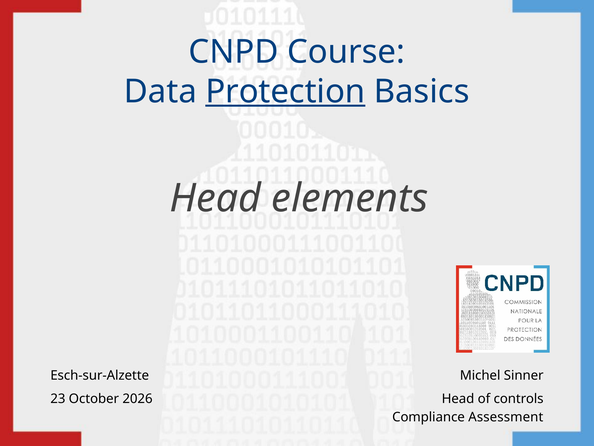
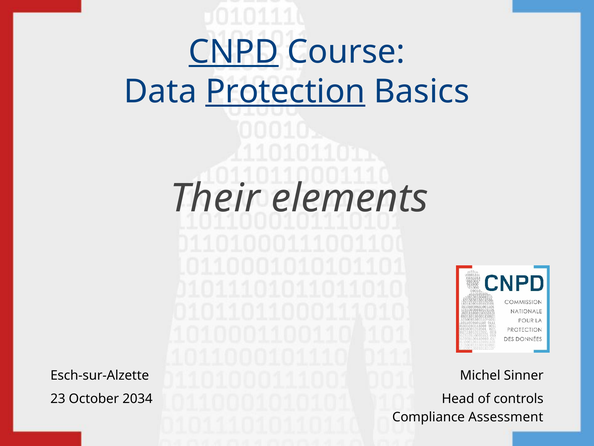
CNPD underline: none -> present (234, 52)
Head: Head -> Their (215, 198)
2026: 2026 -> 2034 (137, 398)
